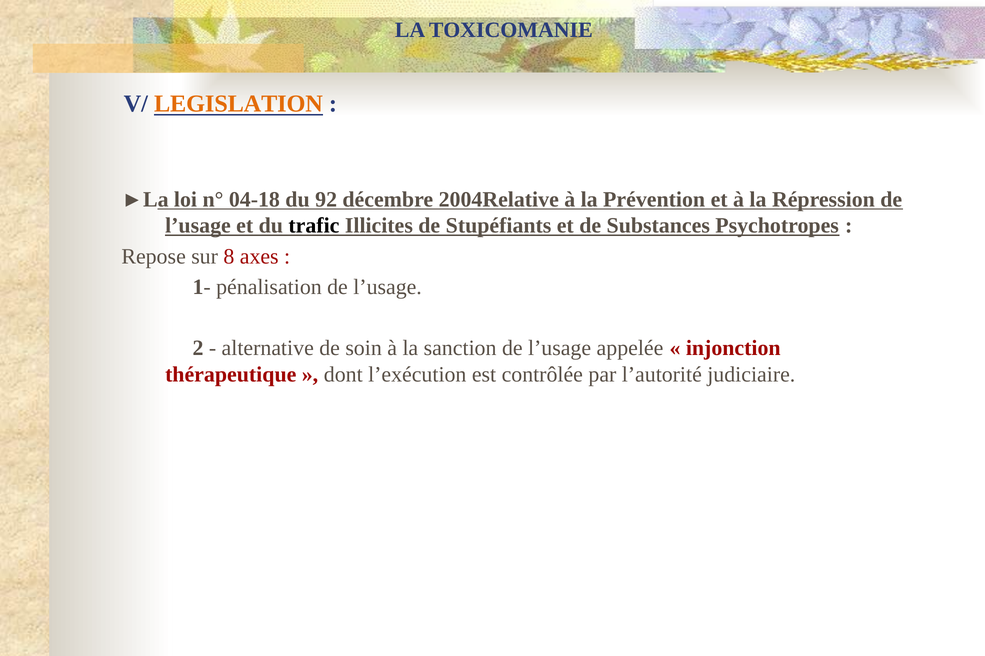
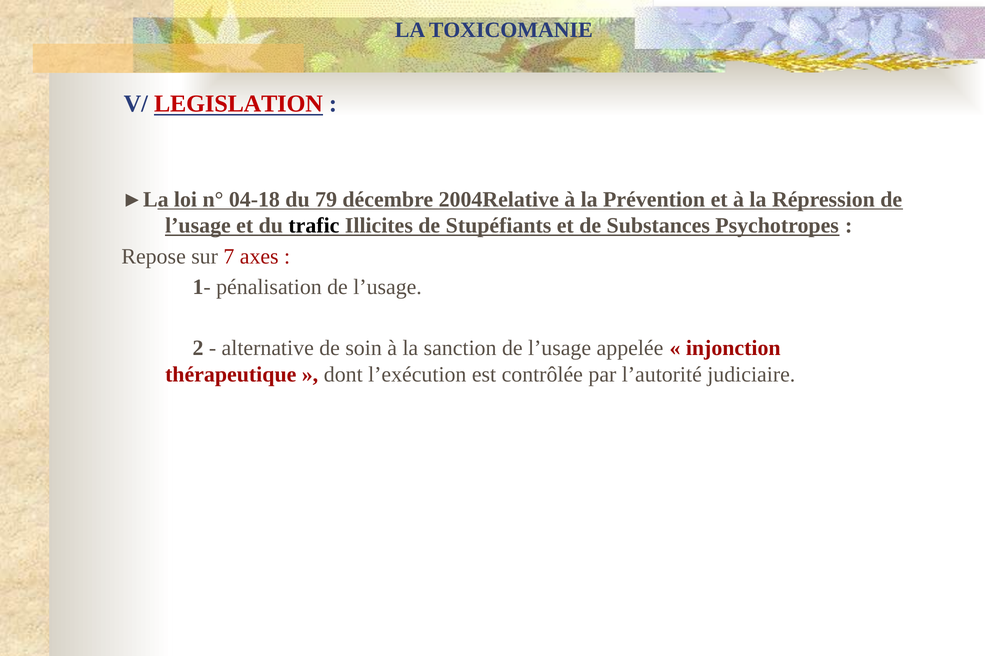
LEGISLATION colour: orange -> red (238, 104)
92: 92 -> 79 (326, 200)
8: 8 -> 7 (229, 257)
